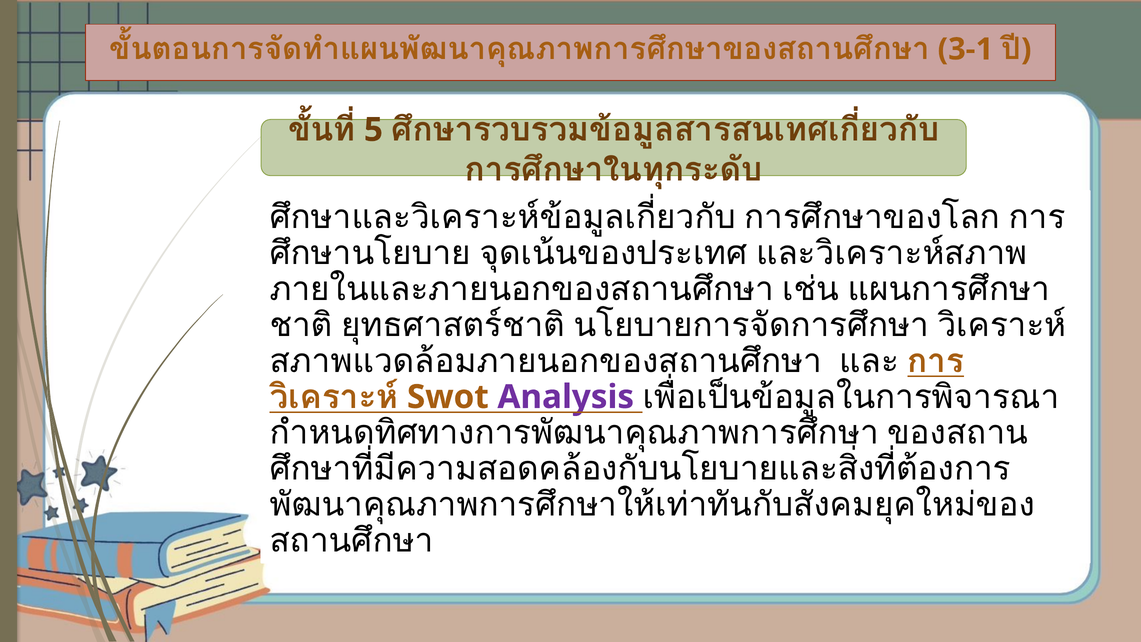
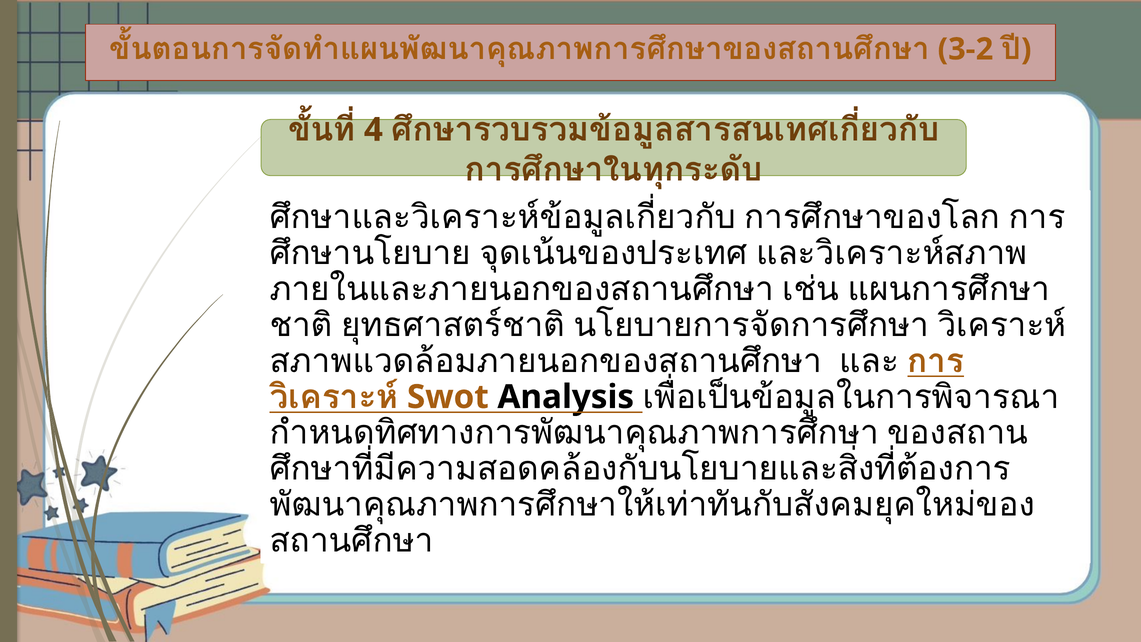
3-1: 3-1 -> 3-2 (965, 49)
5: 5 -> 4 (373, 130)
Analysis colour: purple -> black (566, 397)
